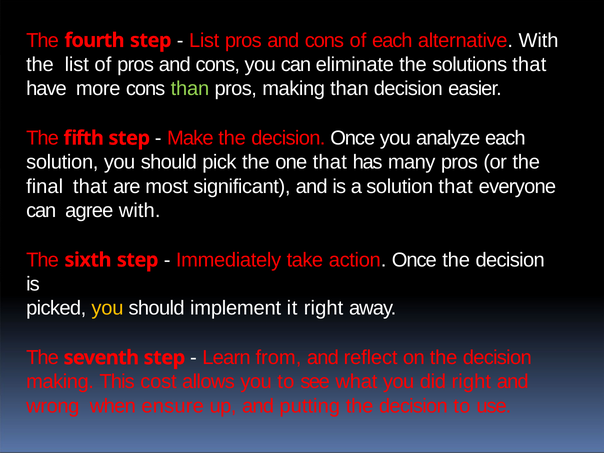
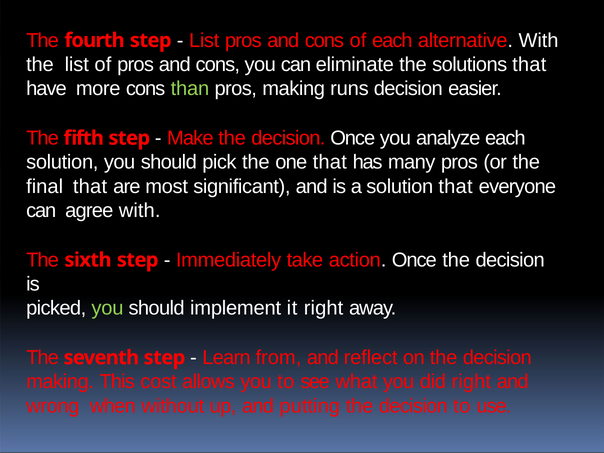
making than: than -> runs (349, 89)
you colour: yellow -> light green (107, 308)
ensure: ensure -> without (173, 406)
